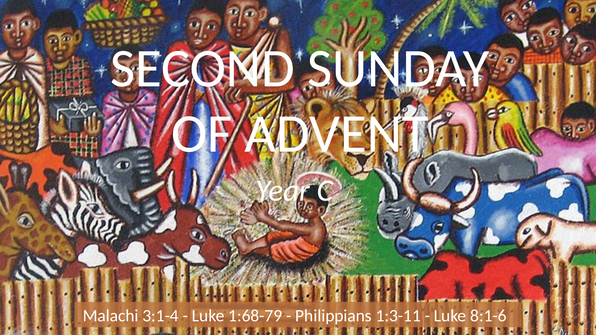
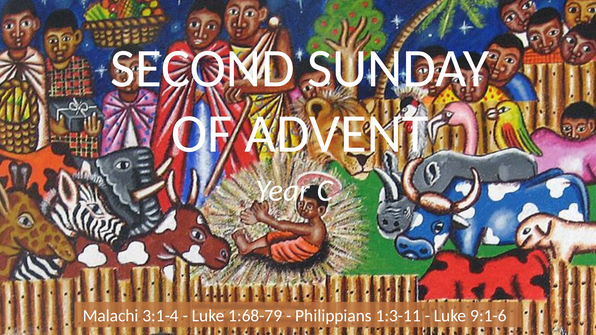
8:1-6: 8:1-6 -> 9:1-6 (488, 316)
